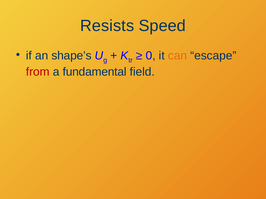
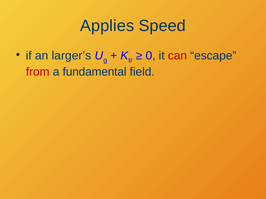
Resists: Resists -> Applies (107, 26)
shape’s: shape’s -> larger’s (71, 56)
can colour: orange -> red (178, 56)
